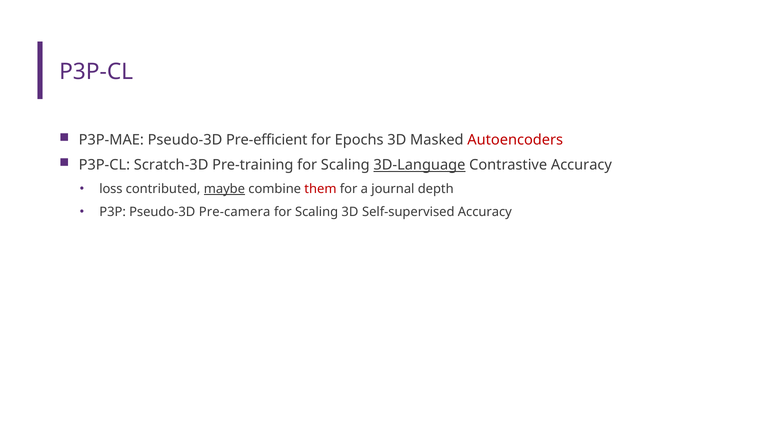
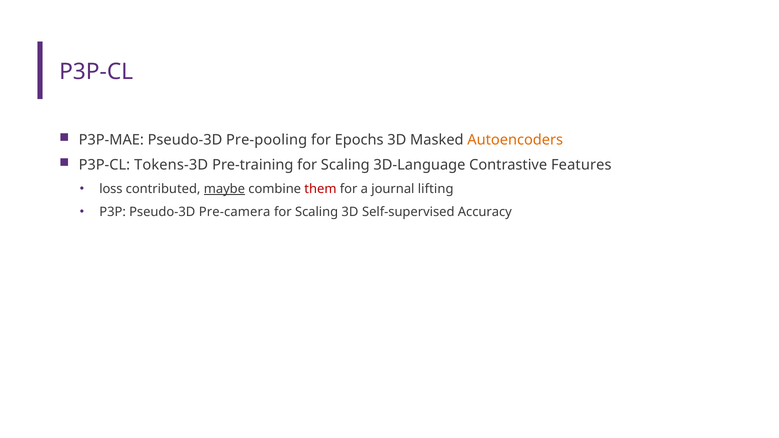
Pre-efficient: Pre-efficient -> Pre-pooling (267, 140)
Autoencoders colour: red -> orange (515, 140)
Scratch-3D: Scratch-3D -> Tokens-3D (171, 165)
3D-Language underline: present -> none (419, 165)
Contrastive Accuracy: Accuracy -> Features (581, 165)
depth: depth -> lifting (436, 189)
